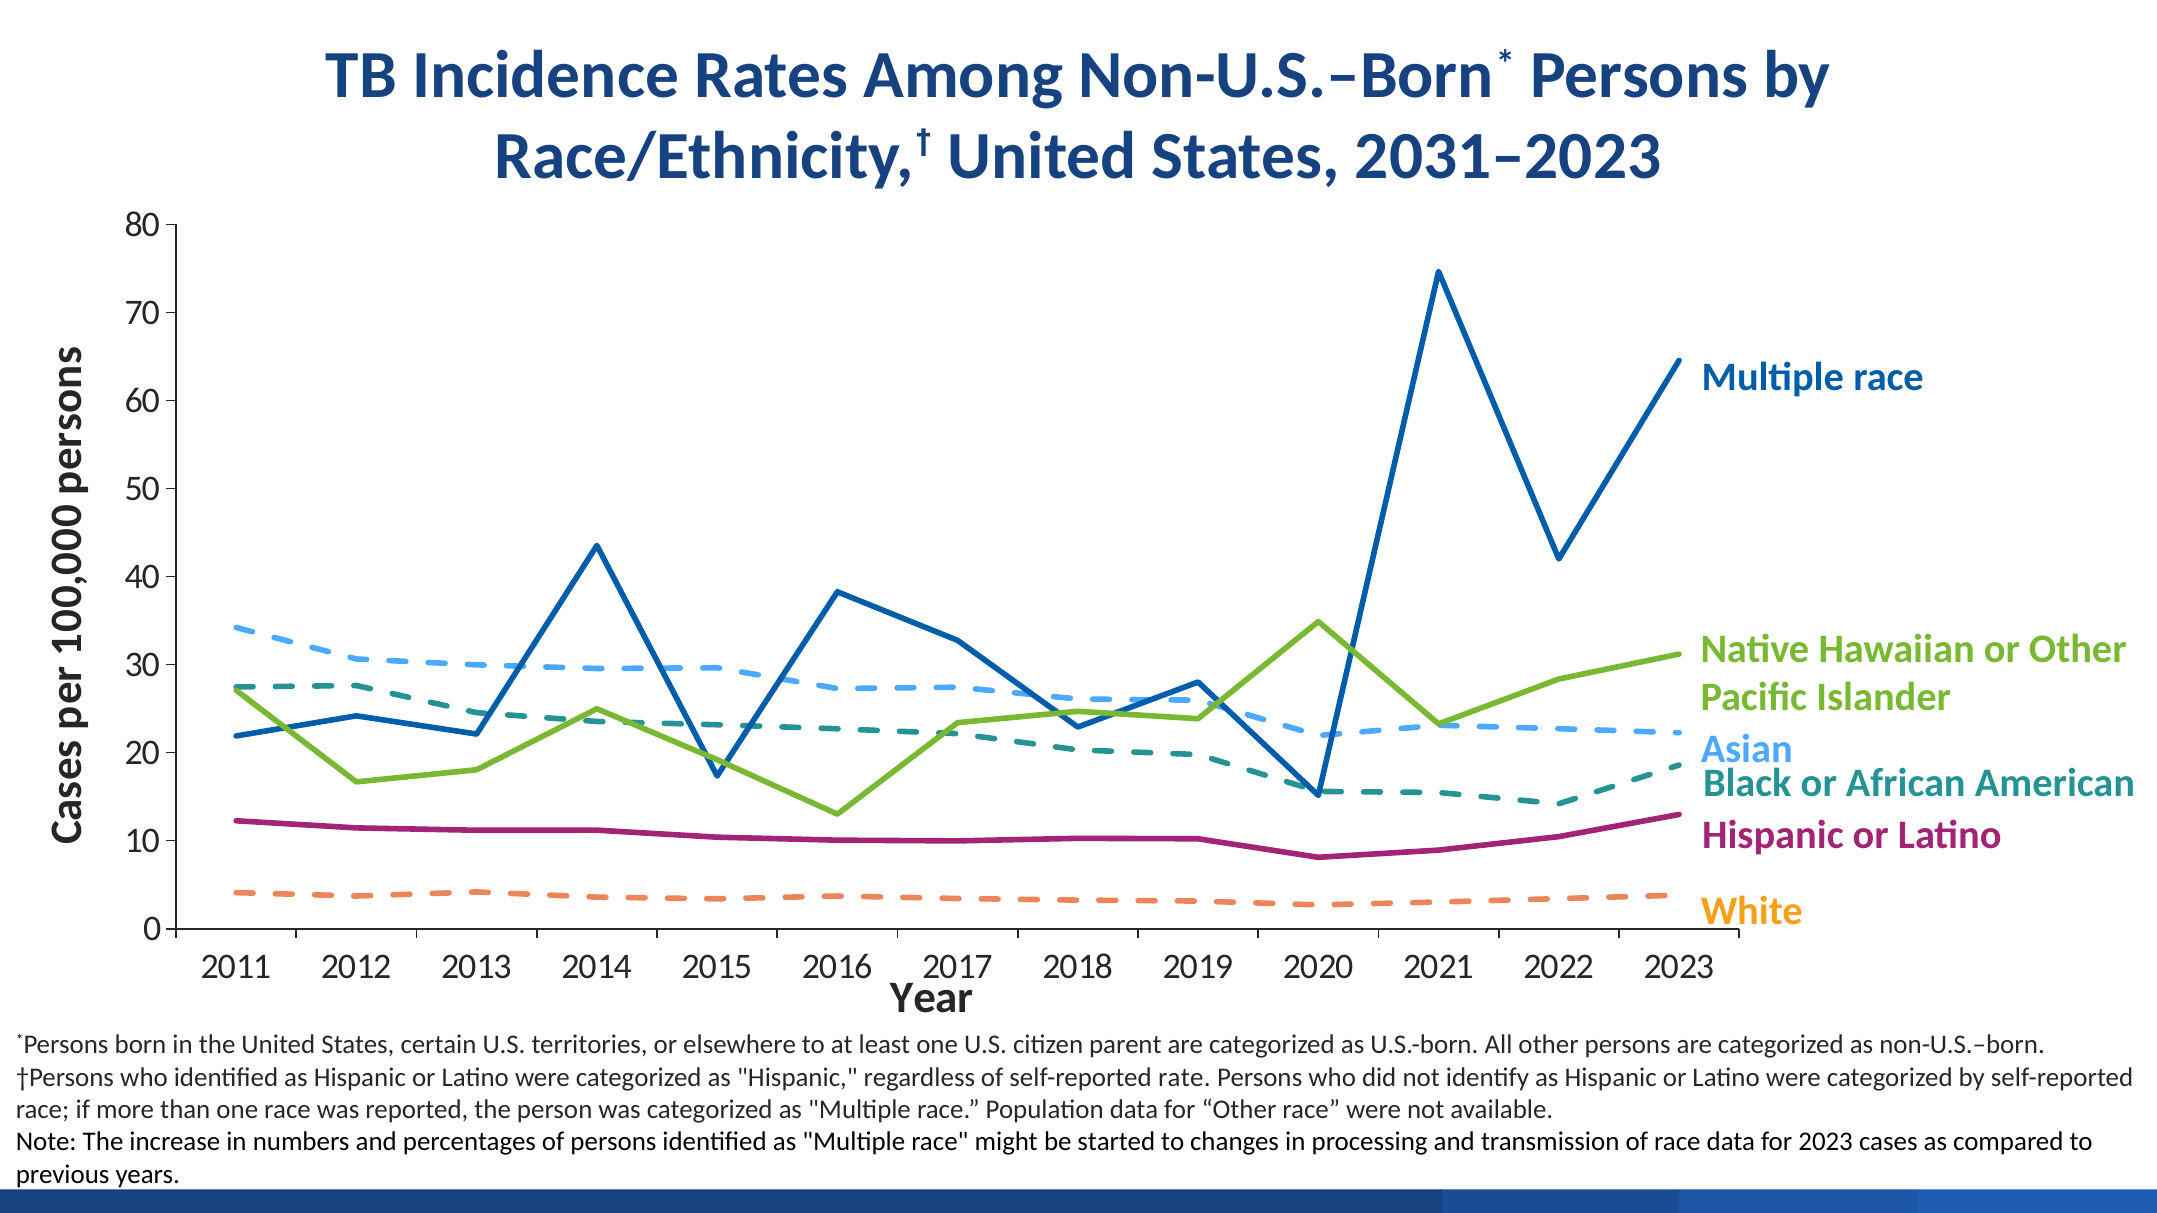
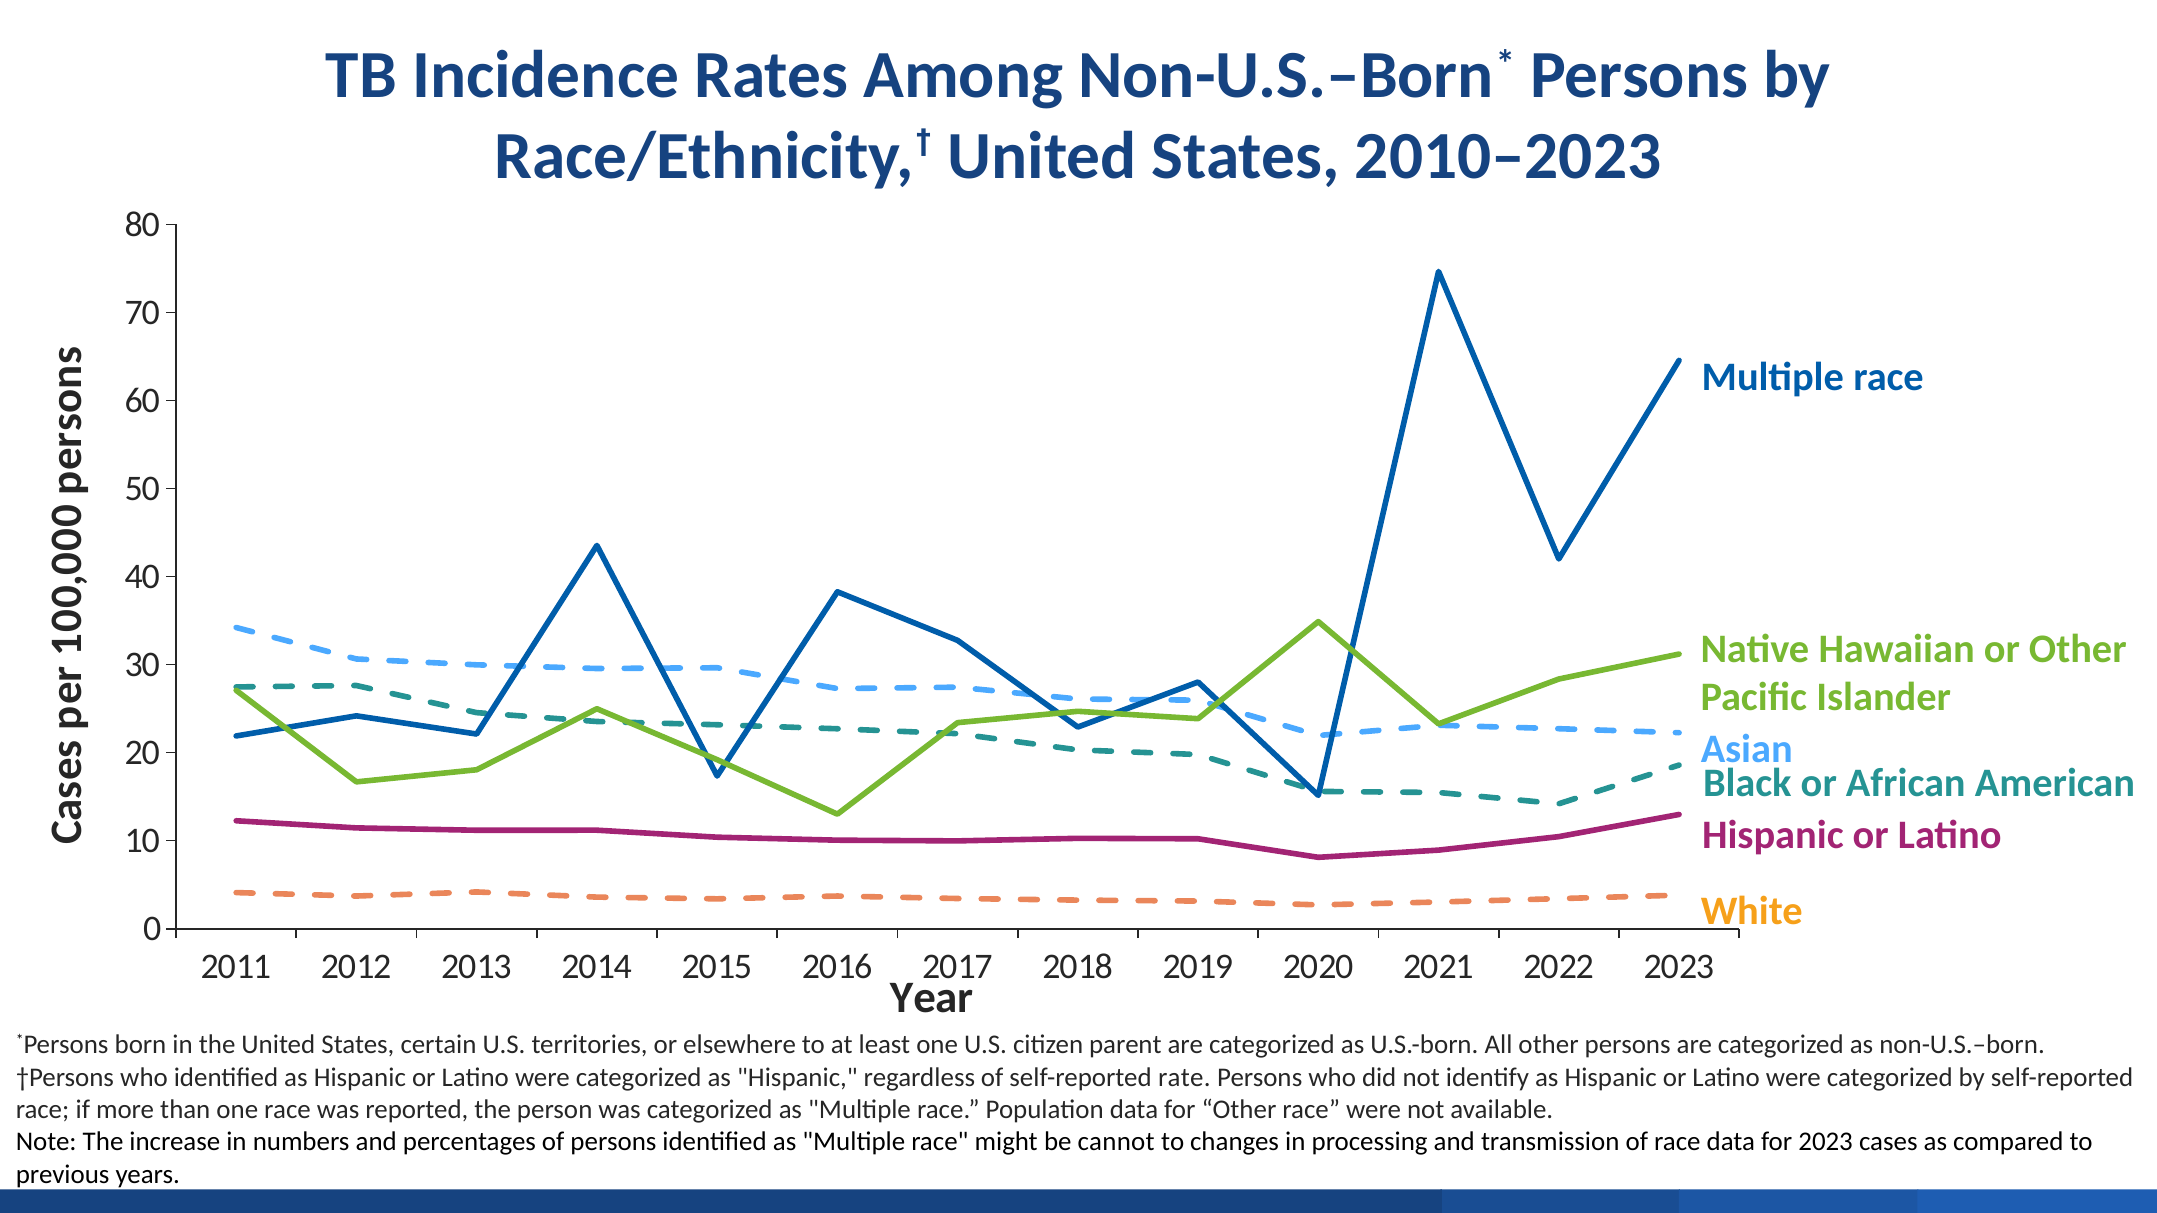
2031–2023: 2031–2023 -> 2010–2023 (1508, 157)
started: started -> cannot (1116, 1142)
